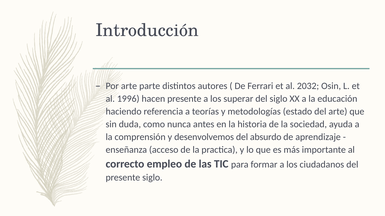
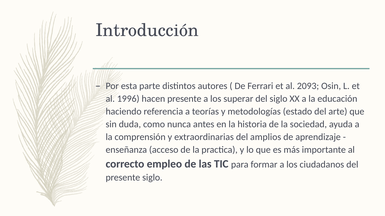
Por arte: arte -> esta (129, 86)
2032: 2032 -> 2093 (308, 86)
desenvolvemos: desenvolvemos -> extraordinarias (204, 137)
absurdo: absurdo -> amplios (266, 137)
